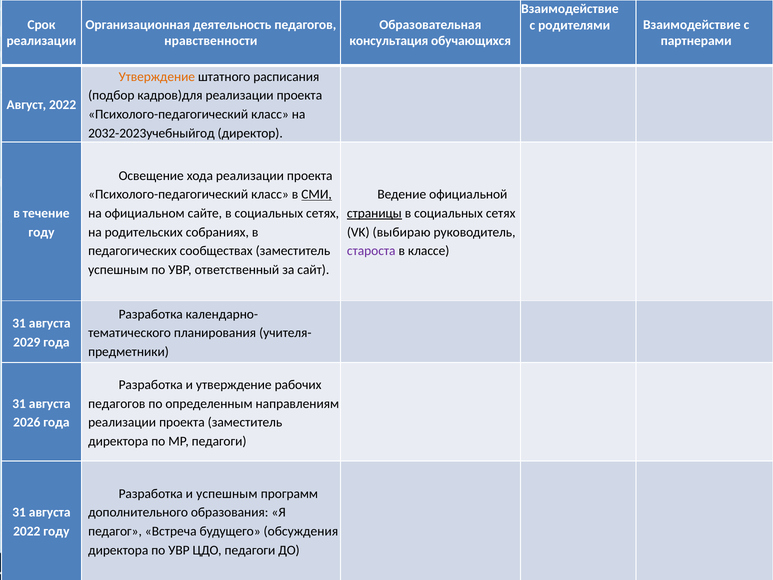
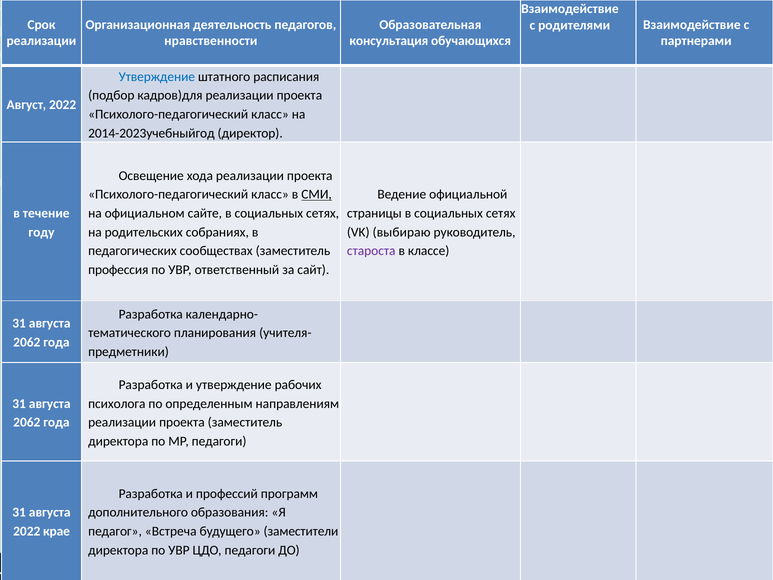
Утверждение colour: orange -> blue (157, 77)
2032-2023учебныйгод: 2032-2023учебныйгод -> 2014-2023учебныйгод (151, 133)
страницы underline: present -> none (374, 213)
успешным: успешным -> профессия (118, 270)
2029: 2029 -> 2062 (27, 342)
педагогов: педагогов -> психолога (117, 403)
2026: 2026 -> 2062 (27, 422)
и успешным: успешным -> профессий (227, 493)
2022 году: году -> крае (57, 531)
обсуждения: обсуждения -> заместители (301, 531)
